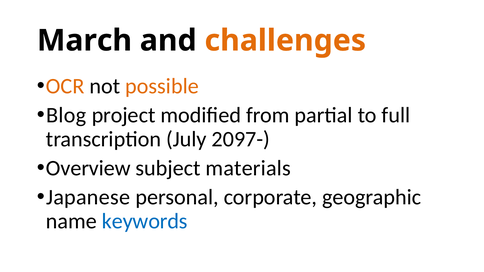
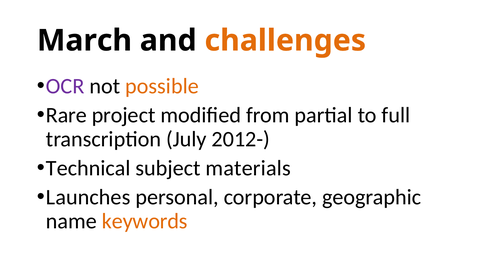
OCR colour: orange -> purple (65, 86)
Blog: Blog -> Rare (66, 115)
2097-: 2097- -> 2012- (241, 139)
Overview: Overview -> Technical (88, 168)
Japanese: Japanese -> Launches (88, 197)
keywords colour: blue -> orange (145, 221)
